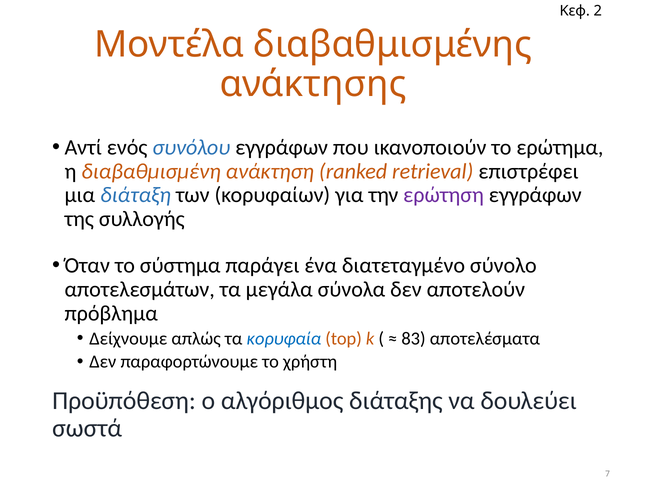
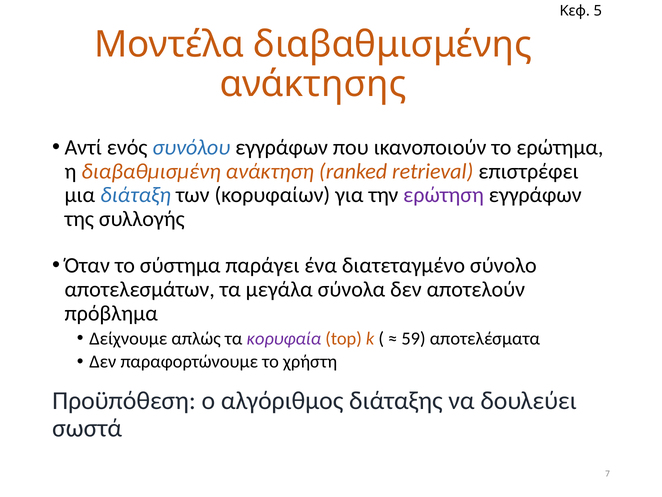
2: 2 -> 5 (598, 11)
κορυφαία colour: blue -> purple (284, 338)
83: 83 -> 59 (414, 338)
